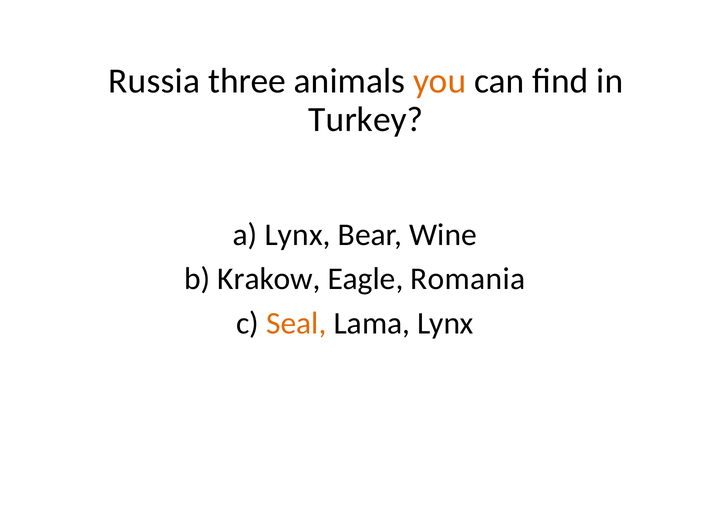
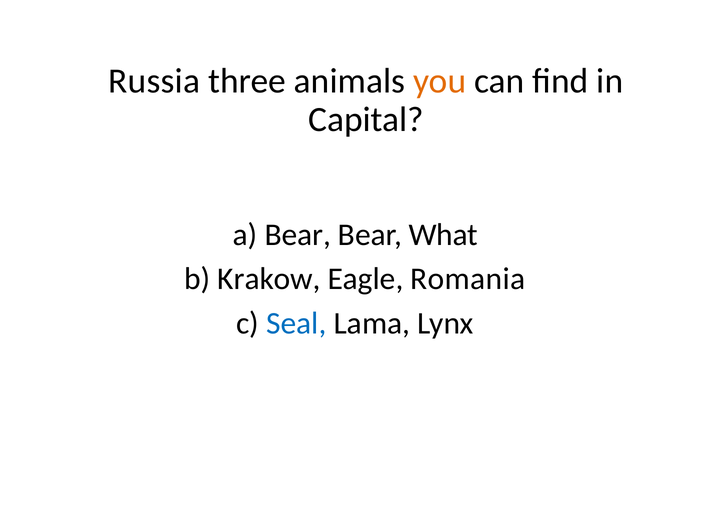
Turkey: Turkey -> Capital (366, 119)
a Lynx: Lynx -> Bear (298, 235)
Wine: Wine -> What (443, 235)
Seal colour: orange -> blue (296, 323)
